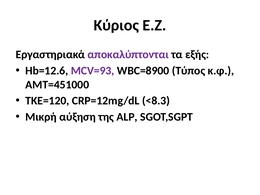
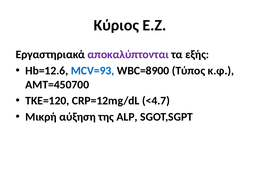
MCV=93 colour: purple -> blue (93, 71)
ΑΜΤ=451000: ΑΜΤ=451000 -> ΑΜΤ=450700 (57, 85)
<8.3: <8.3 -> <4.7 (156, 101)
